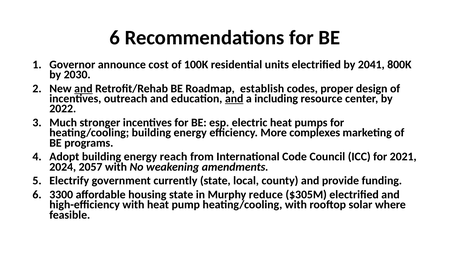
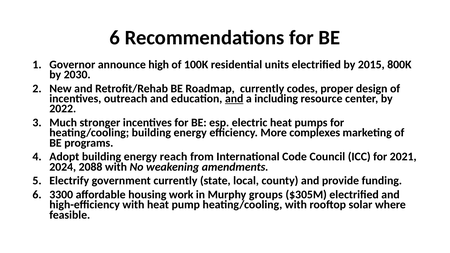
cost: cost -> high (159, 65)
2041: 2041 -> 2015 (371, 65)
and underline: present -> none (83, 89)
Roadmap establish: establish -> currently (262, 89)
2057: 2057 -> 2088 (91, 167)
housing state: state -> work (181, 195)
reduce: reduce -> groups (266, 195)
